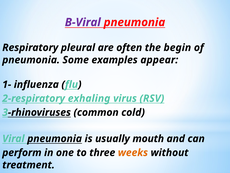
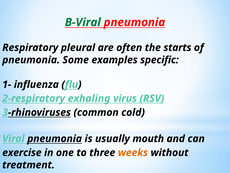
B-Viral colour: purple -> green (83, 22)
begin: begin -> starts (177, 47)
appear: appear -> specific (159, 60)
perform: perform -> exercise (22, 152)
